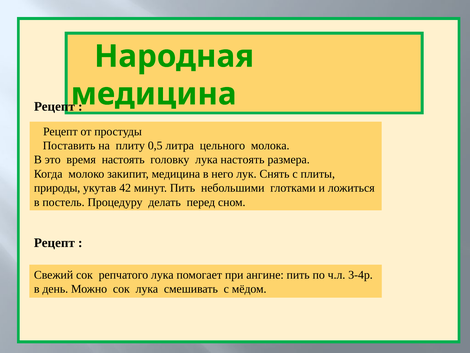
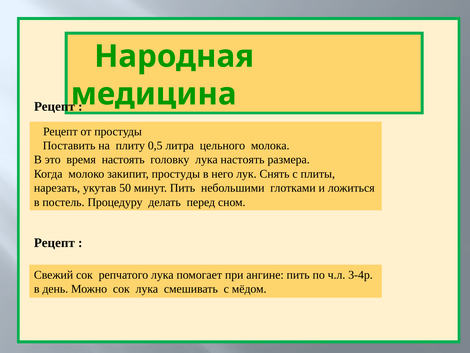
закипит медицина: медицина -> простуды (176, 174)
природы: природы -> нарезать (57, 188)
42: 42 -> 50 (125, 188)
